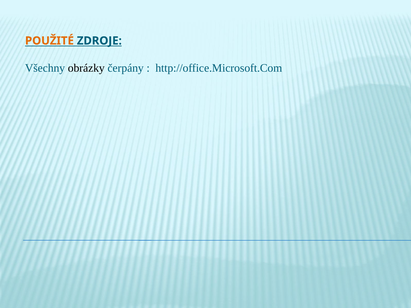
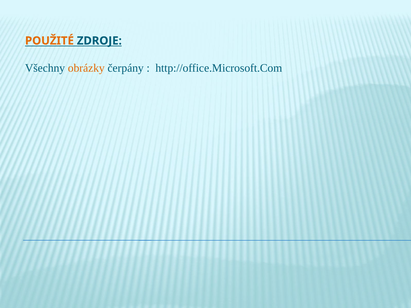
obrázky colour: black -> orange (86, 68)
